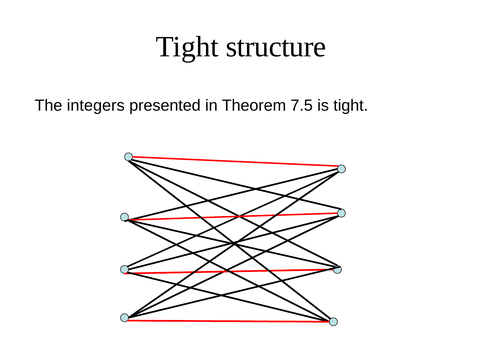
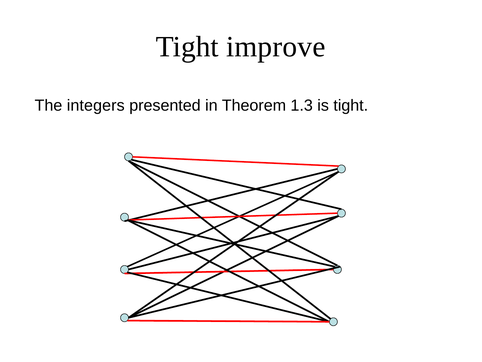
structure: structure -> improve (276, 47)
7.5: 7.5 -> 1.3 (302, 105)
